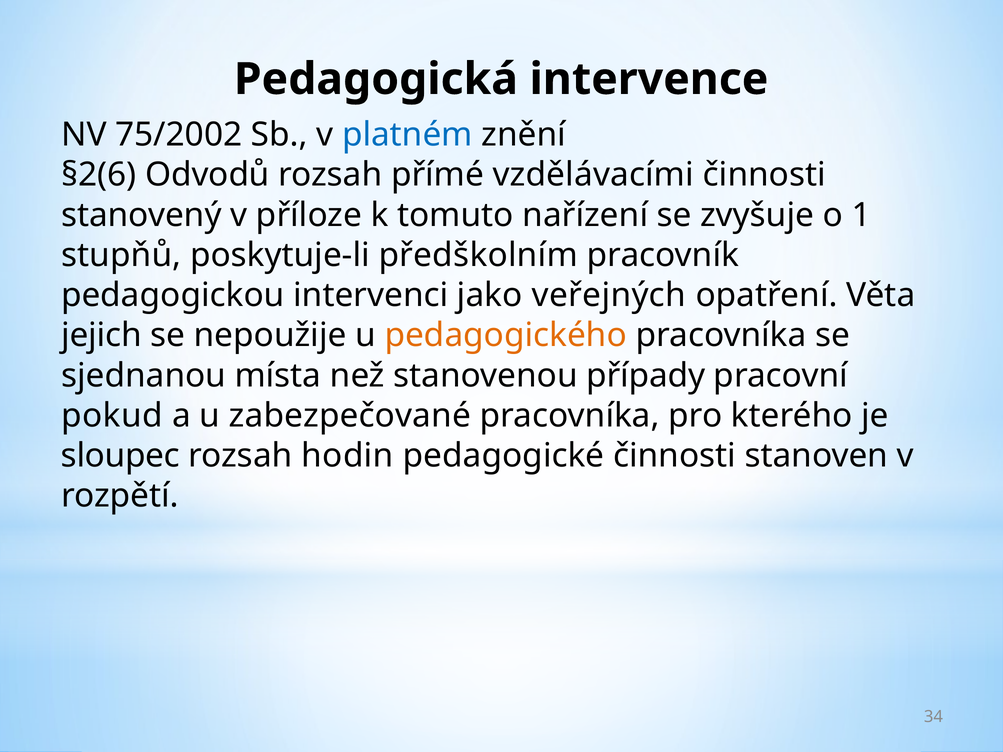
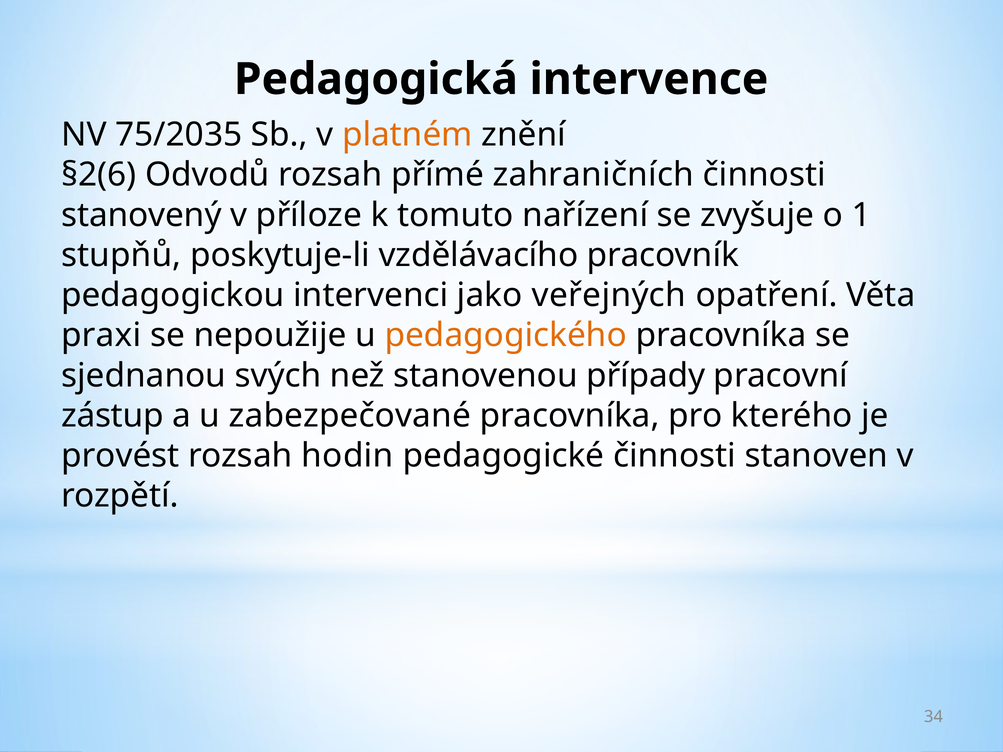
75/2002: 75/2002 -> 75/2035 (179, 135)
platném colour: blue -> orange (407, 135)
vzdělávacími: vzdělávacími -> zahraničních (593, 175)
předškolním: předškolním -> vzdělávacího (478, 255)
jejich: jejich -> praxi (101, 335)
místa: místa -> svých (278, 376)
pokud: pokud -> zástup (112, 416)
sloupec: sloupec -> provést (120, 456)
